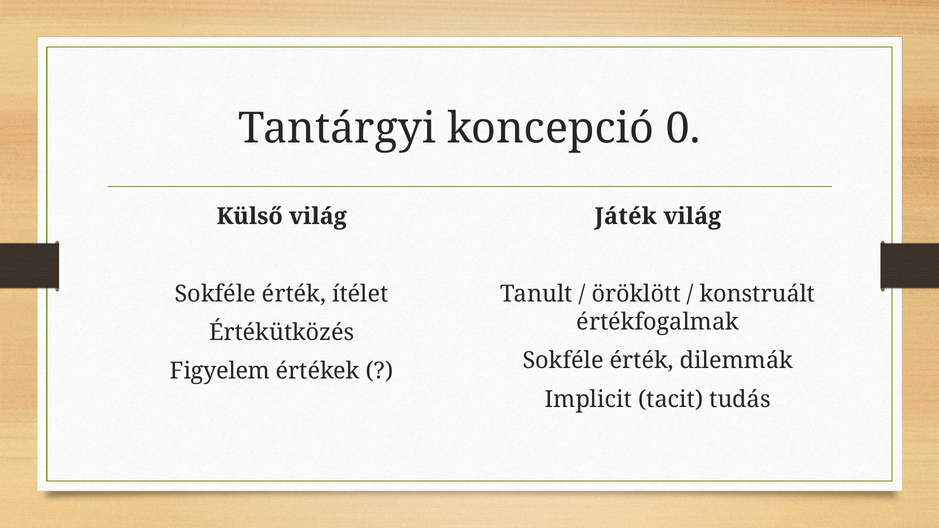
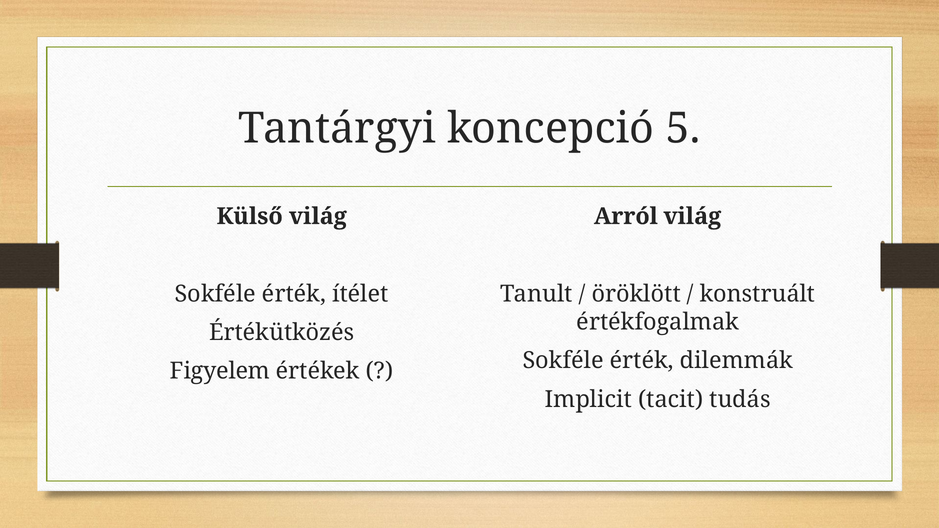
0: 0 -> 5 (683, 129)
Játék: Játék -> Arról (626, 216)
